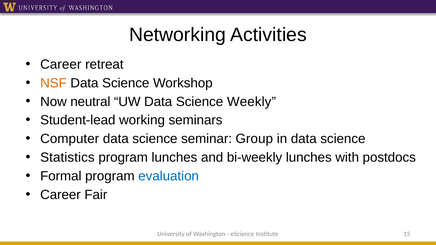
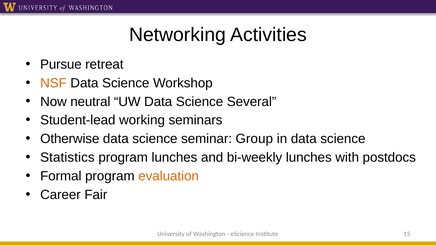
Career: Career -> Pursue (61, 64)
Weekly: Weekly -> Several (252, 102)
Computer: Computer -> Otherwise (70, 139)
evaluation colour: blue -> orange (169, 176)
